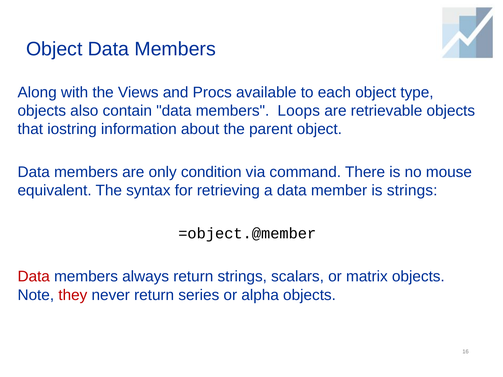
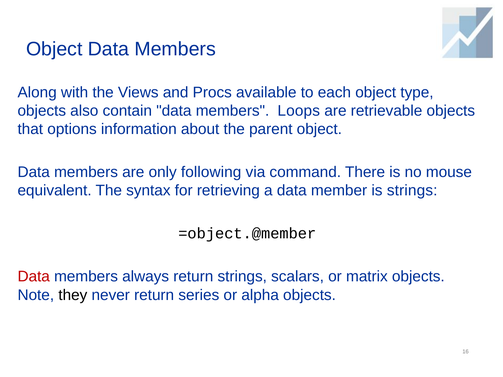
iostring: iostring -> options (72, 129)
condition: condition -> following (211, 172)
they colour: red -> black (73, 295)
